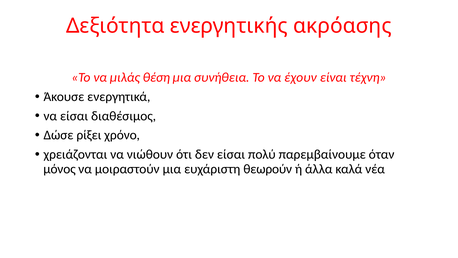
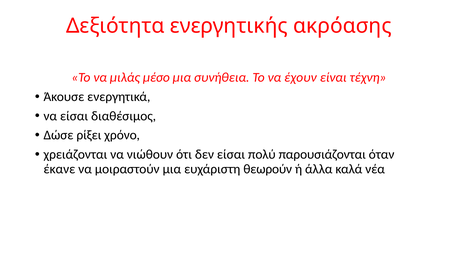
θέση: θέση -> μέσο (156, 77)
παρεμβαίνουμε: παρεμβαίνουμε -> παρουσιάζονται (322, 154)
μόνος: μόνος -> έκανε (59, 169)
